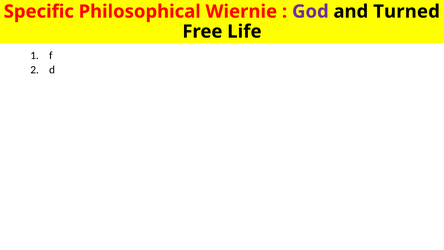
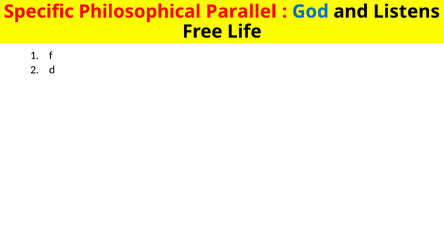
Wiernie: Wiernie -> Parallel (241, 12)
God colour: purple -> blue (310, 12)
Turned: Turned -> Listens (407, 12)
